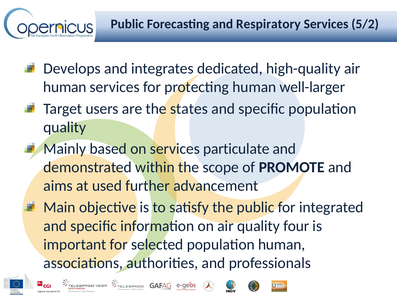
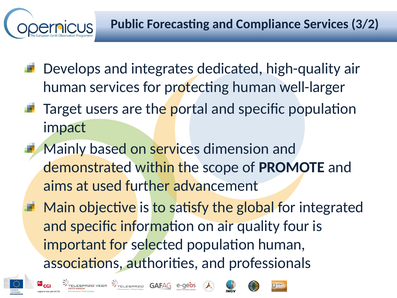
Respiratory: Respiratory -> Compliance (268, 24)
5/2: 5/2 -> 3/2 (365, 24)
states: states -> portal (189, 109)
quality: quality -> impact (65, 127)
particulate: particulate -> dimension (236, 149)
the public: public -> global (256, 207)
